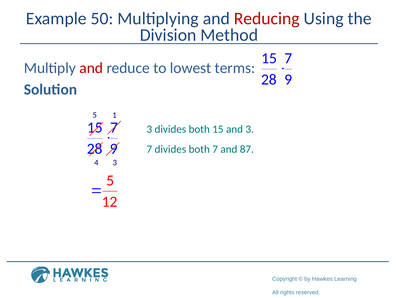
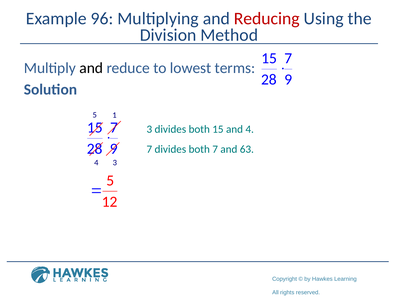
50: 50 -> 96 (102, 18)
and colour: red -> black (91, 68)
and 3: 3 -> 4 (250, 130)
87: 87 -> 63 (247, 149)
